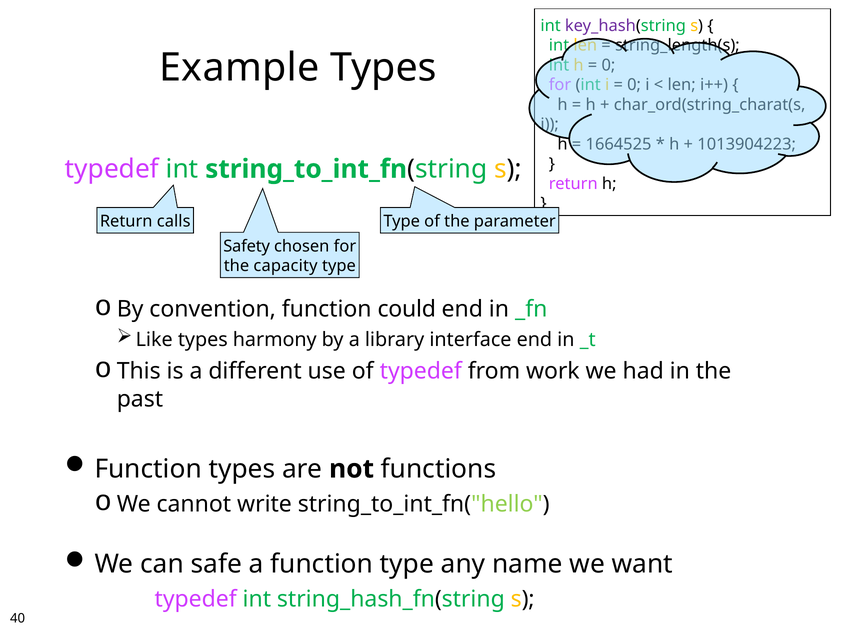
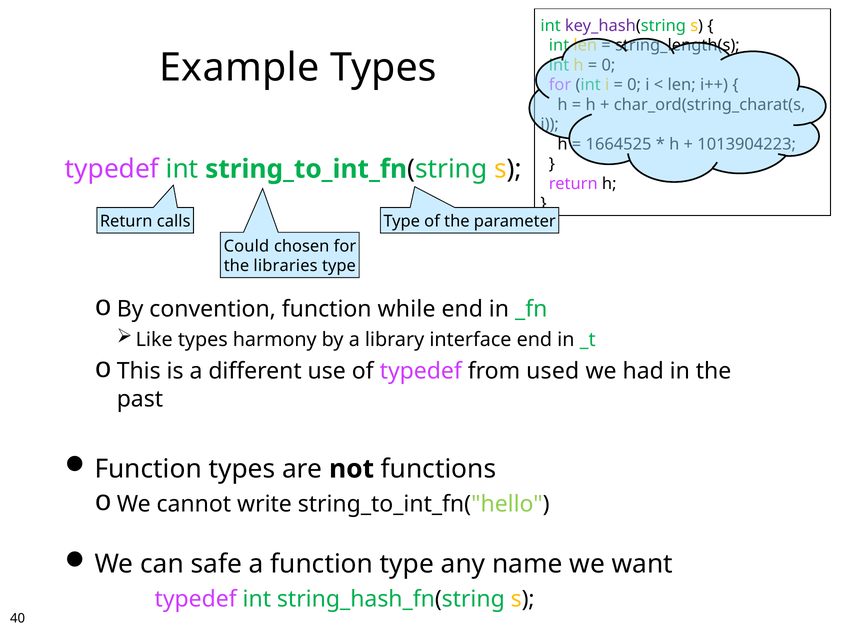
Safety: Safety -> Could (246, 246)
capacity: capacity -> libraries (286, 266)
could: could -> while (407, 309)
work: work -> used (553, 371)
